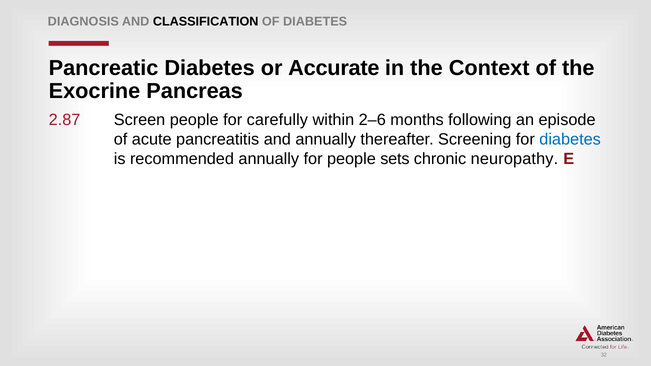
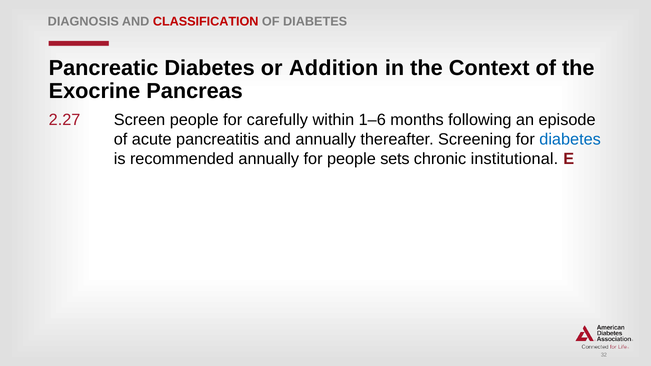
CLASSIFICATION colour: black -> red (206, 21)
Accurate: Accurate -> Addition (334, 68)
2.87: 2.87 -> 2.27 (65, 120)
2–6: 2–6 -> 1–6 (372, 120)
neuropathy: neuropathy -> institutional (514, 159)
